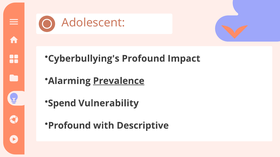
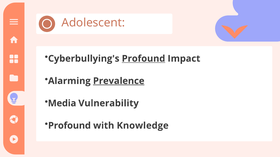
Profound underline: none -> present (144, 59)
Spend: Spend -> Media (62, 104)
Descriptive: Descriptive -> Knowledge (143, 126)
